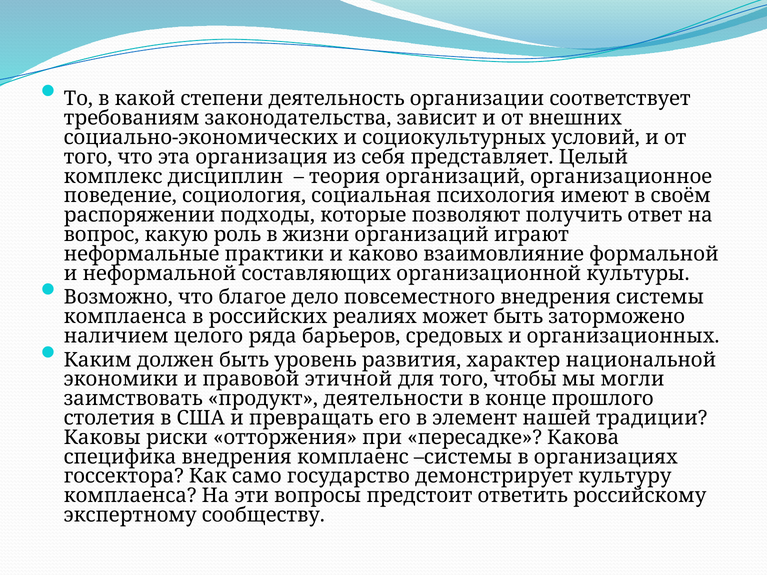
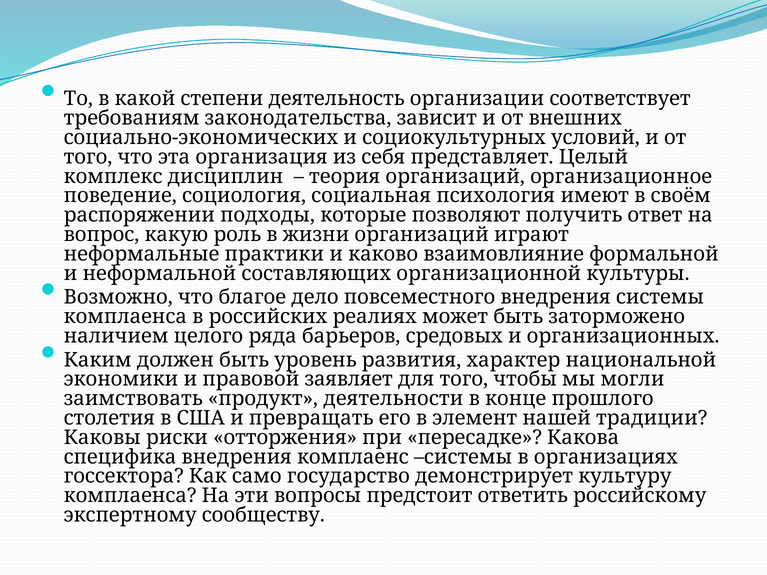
этичной: этичной -> заявляет (349, 379)
